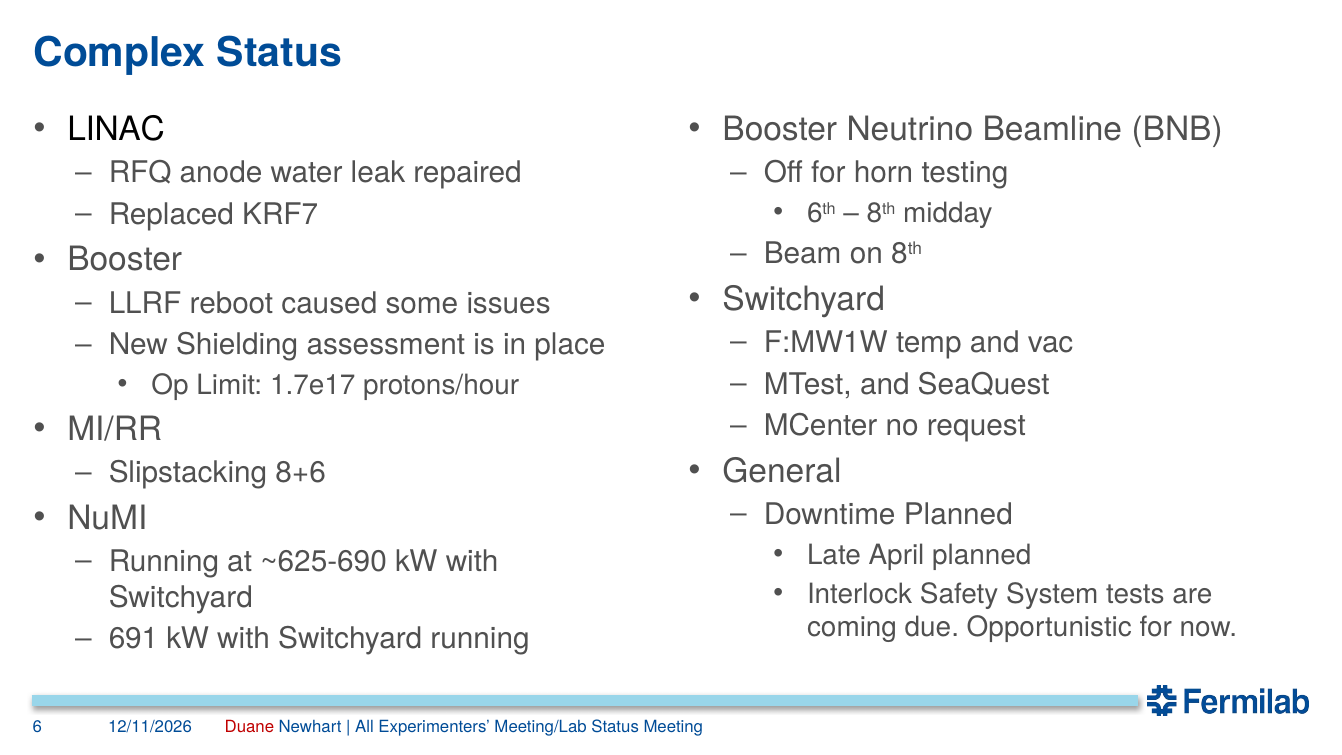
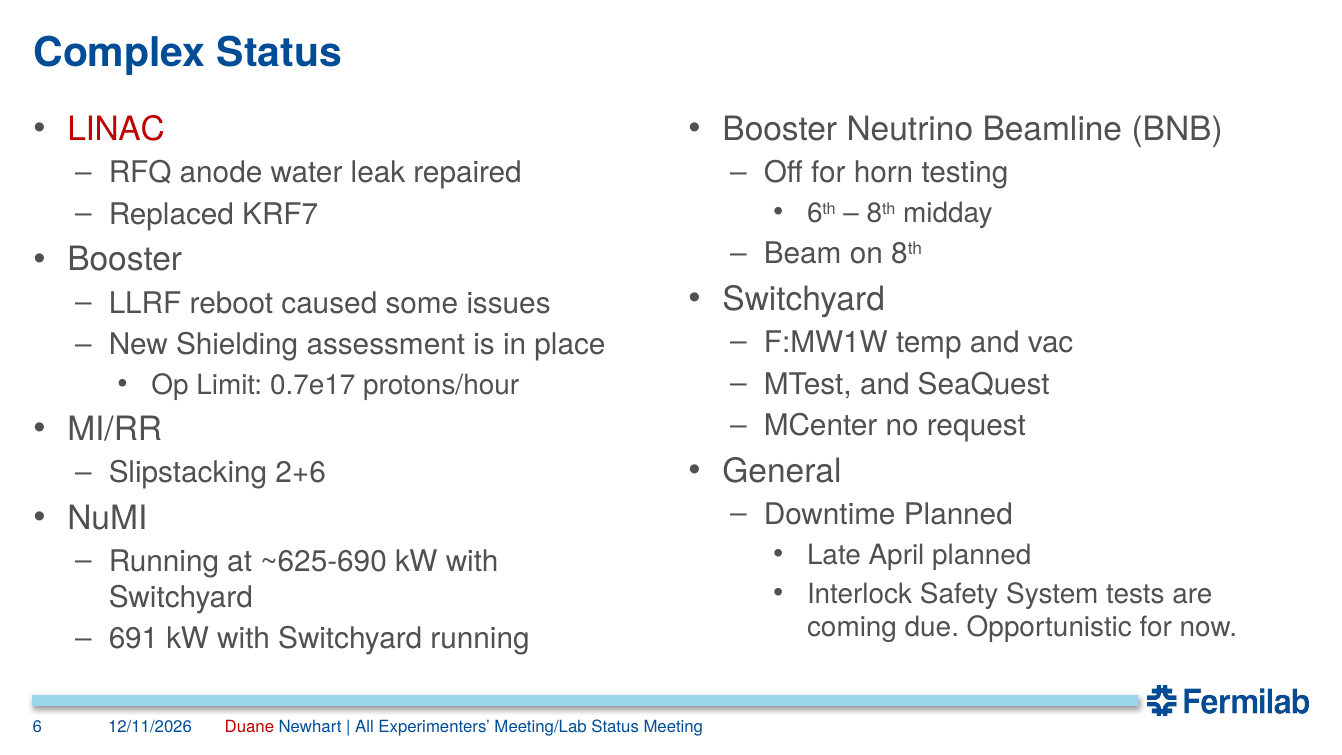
LINAC colour: black -> red (116, 129)
1.7e17: 1.7e17 -> 0.7e17 (313, 385)
8+6: 8+6 -> 2+6 (301, 473)
